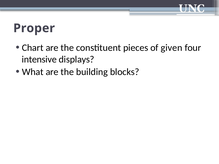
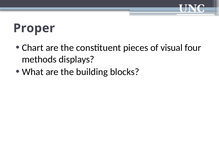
given: given -> visual (172, 48)
intensive: intensive -> methods (39, 59)
